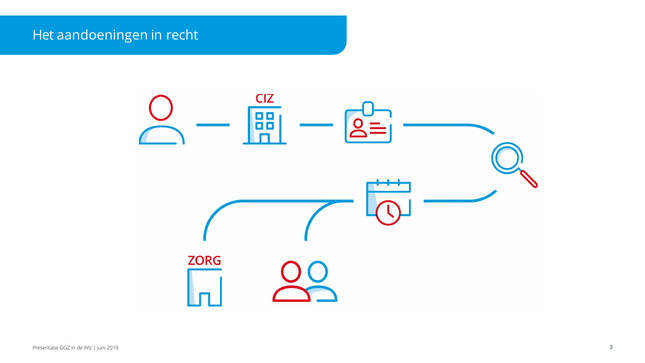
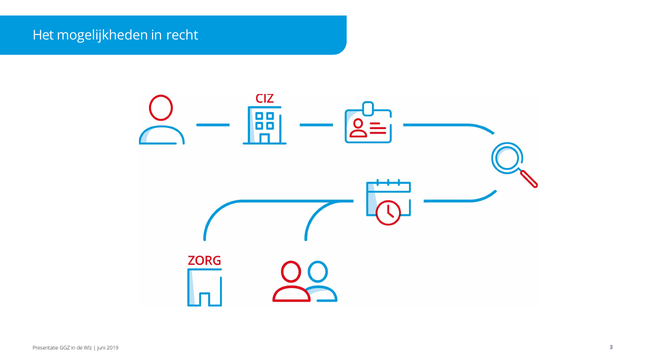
aandoeningen: aandoeningen -> mogelijkheden (103, 35)
